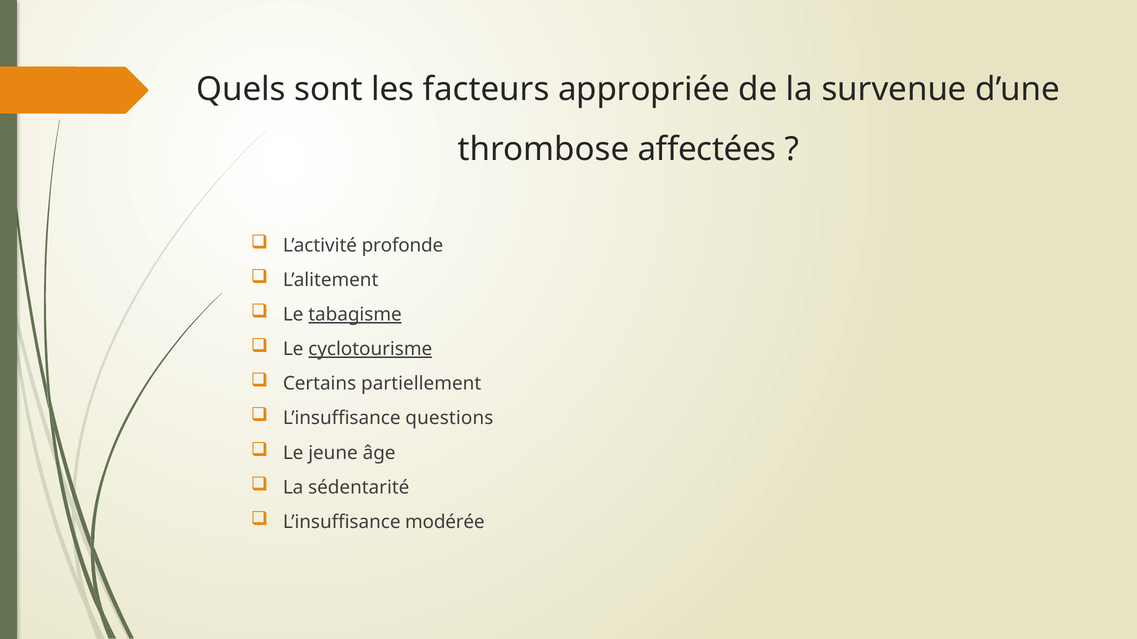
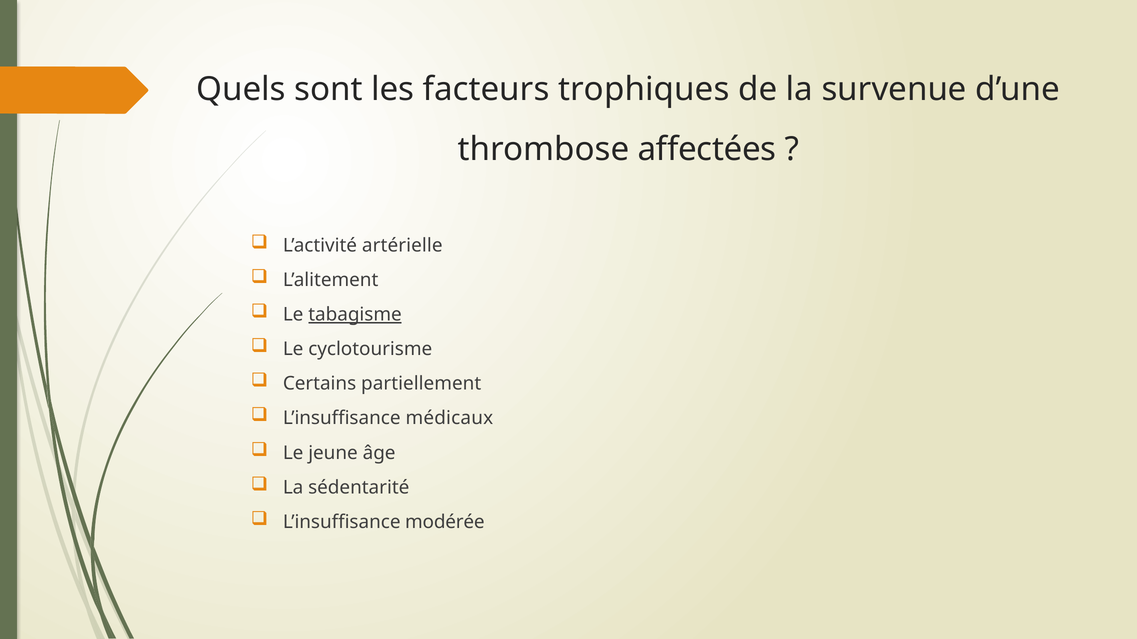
appropriée: appropriée -> trophiques (644, 90)
profonde: profonde -> artérielle (402, 246)
cyclotourisme underline: present -> none (370, 349)
questions: questions -> médicaux (449, 419)
